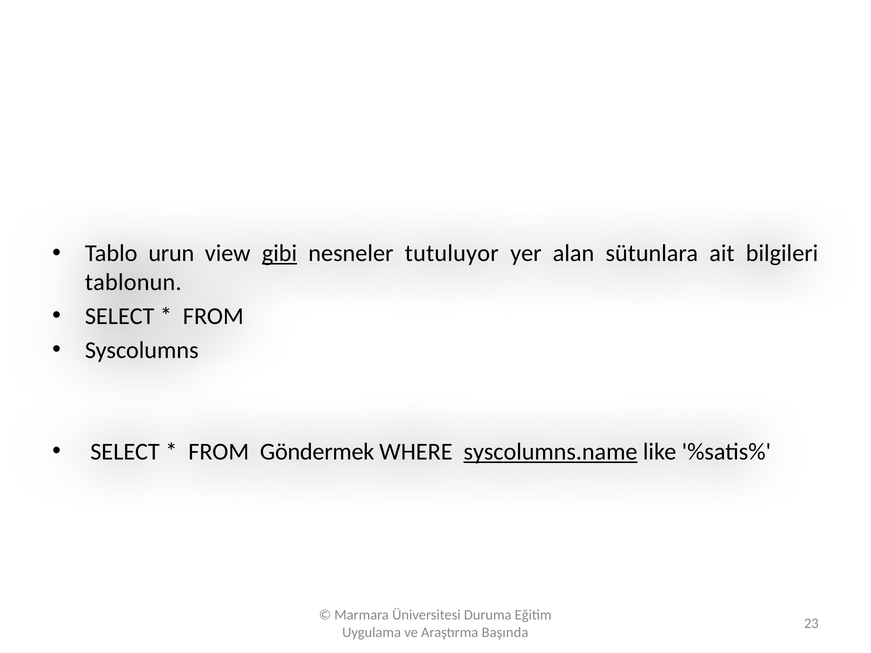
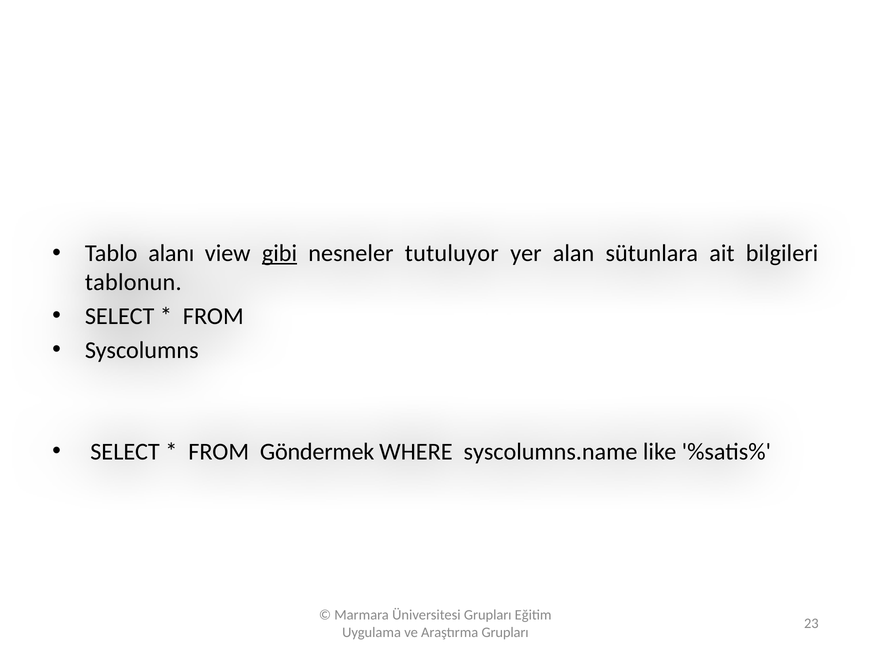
urun: urun -> alanı (171, 253)
syscolumns.name underline: present -> none (551, 452)
Üniversitesi Duruma: Duruma -> Grupları (488, 615)
Araştırma Başında: Başında -> Grupları (505, 633)
